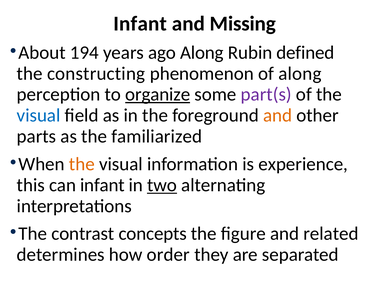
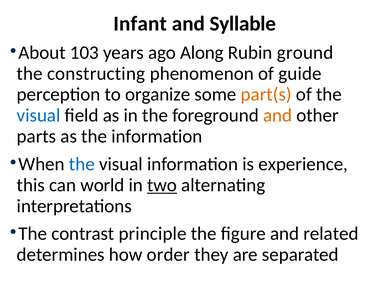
Missing: Missing -> Syllable (243, 24)
194: 194 -> 103 (84, 53)
defined: defined -> ground (305, 53)
of along: along -> guide (300, 73)
organize underline: present -> none (158, 94)
part(s colour: purple -> orange (266, 94)
the familiarized: familiarized -> information (157, 136)
the colour: orange -> blue (82, 164)
can infant: infant -> world (102, 185)
concepts: concepts -> principle (153, 234)
